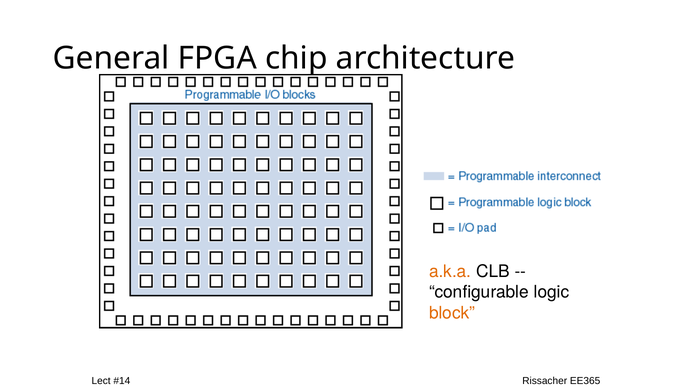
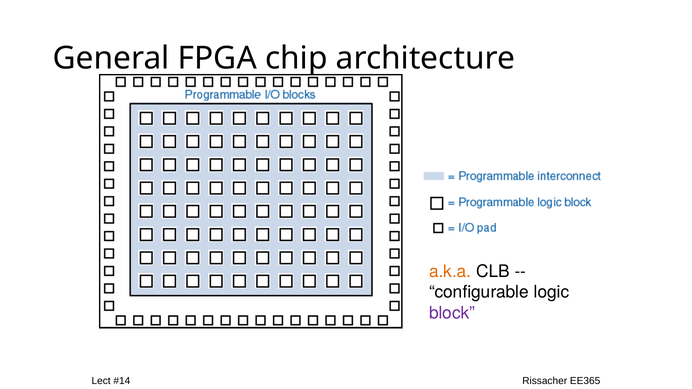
block colour: orange -> purple (452, 313)
